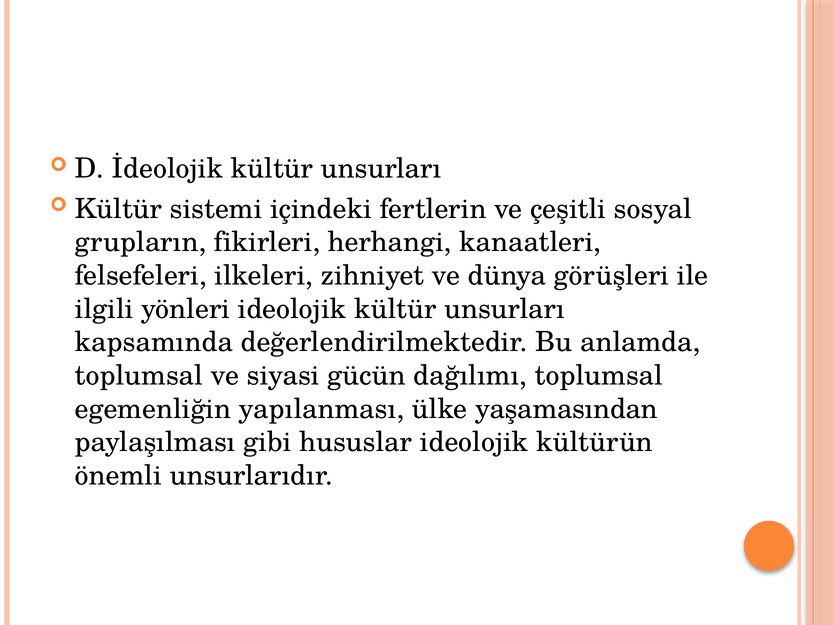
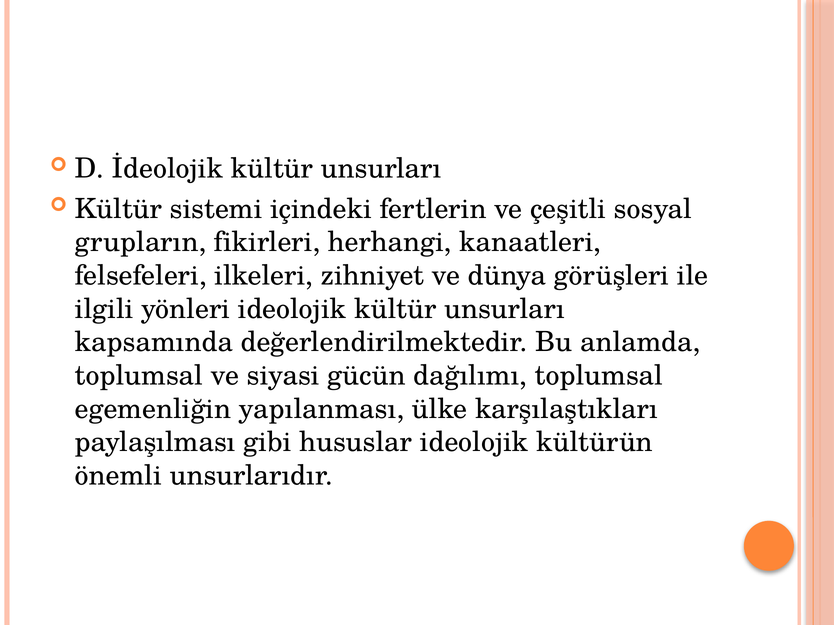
yaşamasından: yaşamasından -> karşılaştıkları (566, 409)
